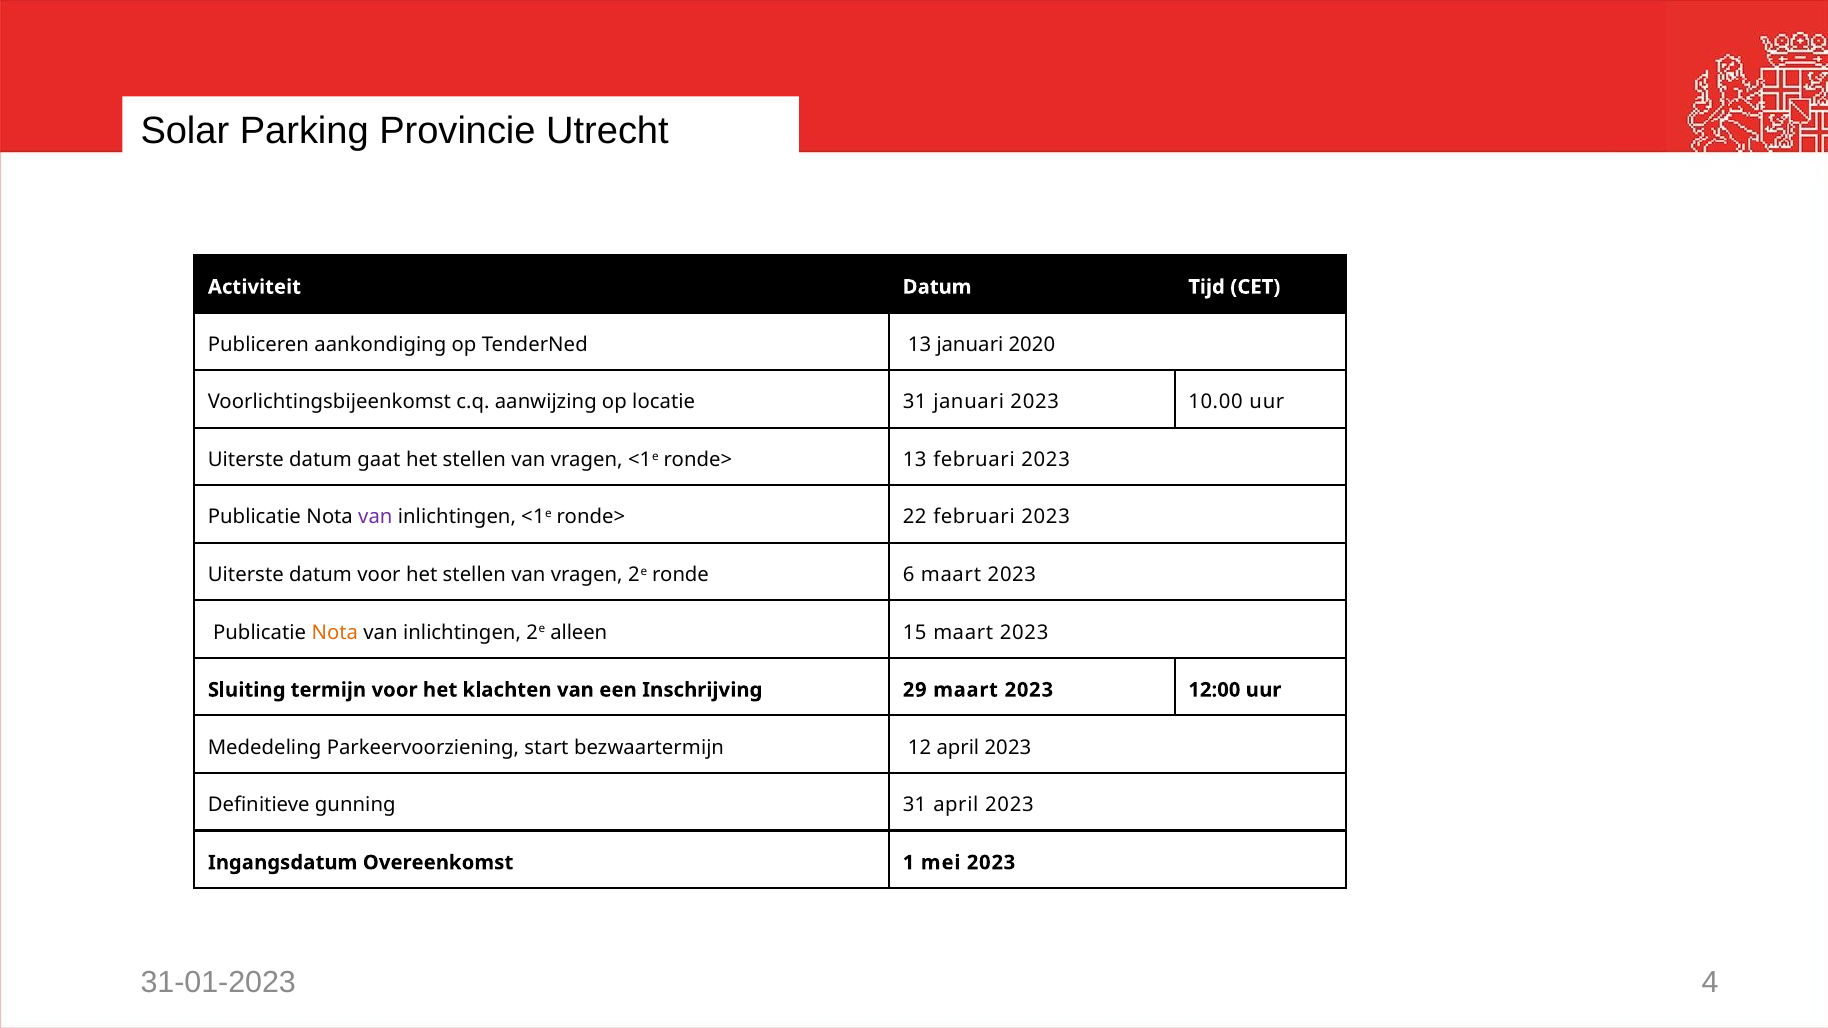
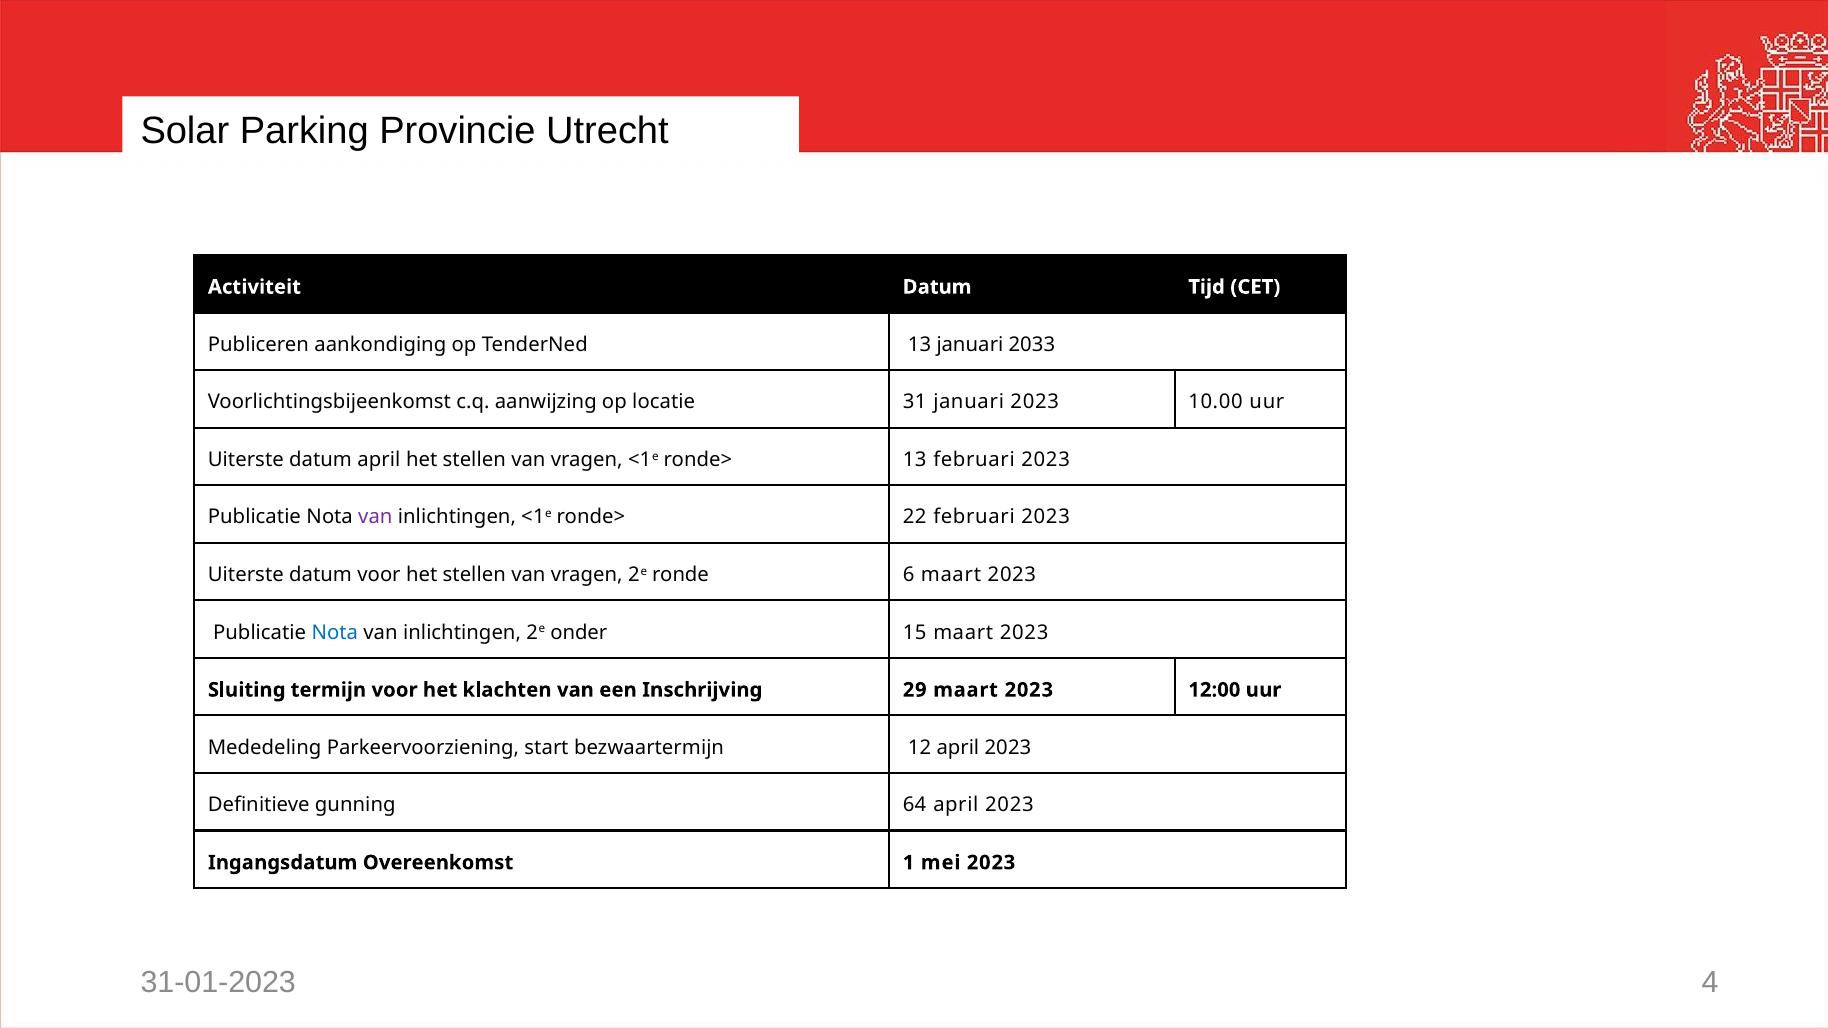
2020: 2020 -> 2033 (1032, 345)
datum gaat: gaat -> april (379, 460)
Nota colour: orange -> blue (335, 633)
alleen: alleen -> onder (579, 633)
gunning 31: 31 -> 64 (915, 805)
